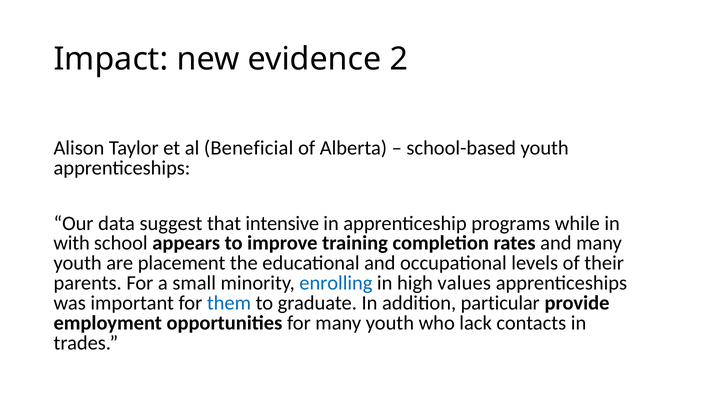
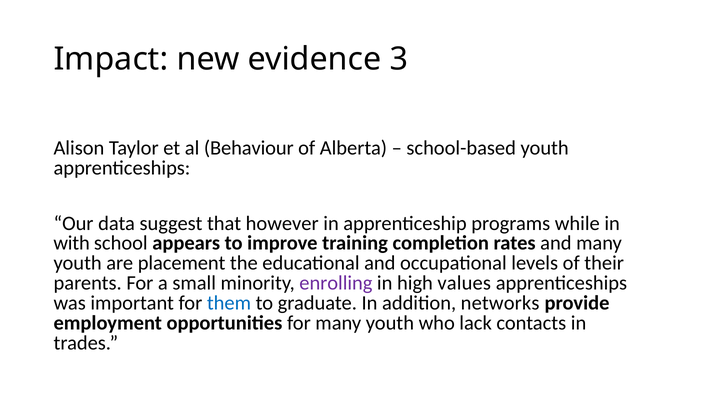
2: 2 -> 3 (399, 59)
Beneficial: Beneficial -> Behaviour (249, 148)
intensive: intensive -> however (282, 223)
enrolling colour: blue -> purple (336, 283)
particular: particular -> networks (500, 303)
